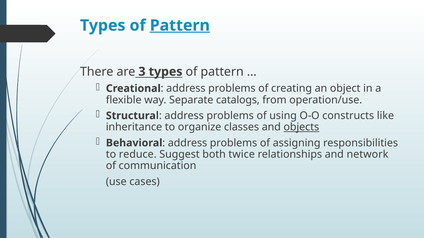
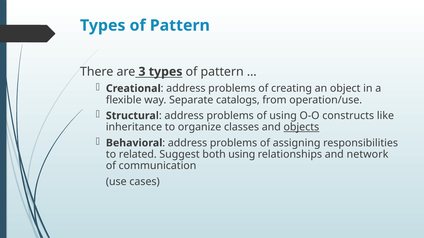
Pattern underline: present -> none (180, 25)
reduce: reduce -> related (138, 155)
both twice: twice -> using (242, 155)
